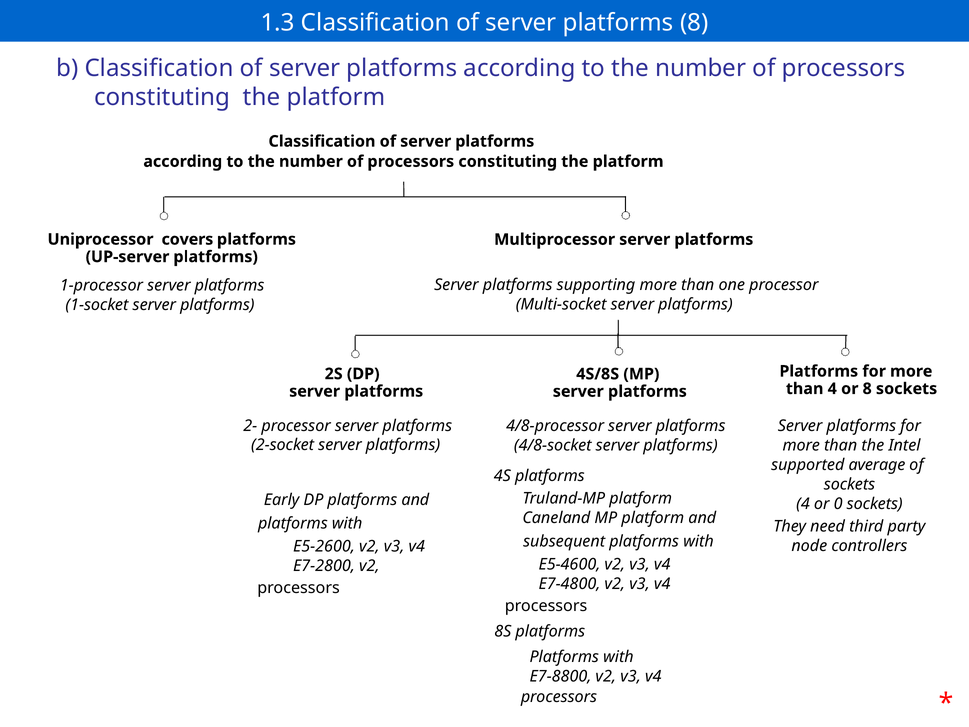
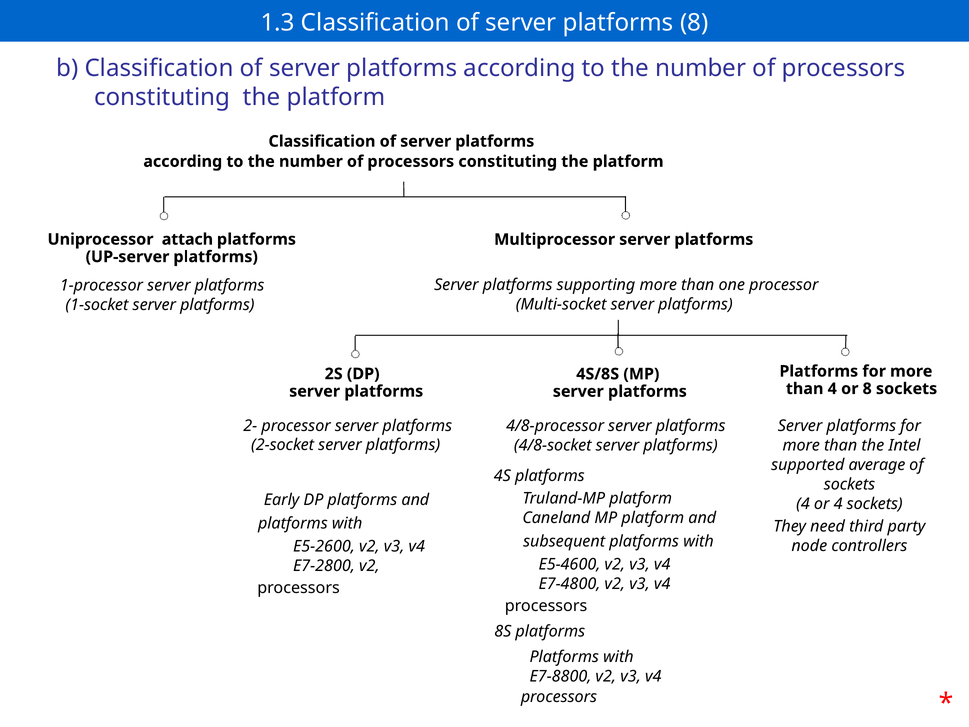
covers: covers -> attach (187, 239)
or 0: 0 -> 4 (838, 504)
